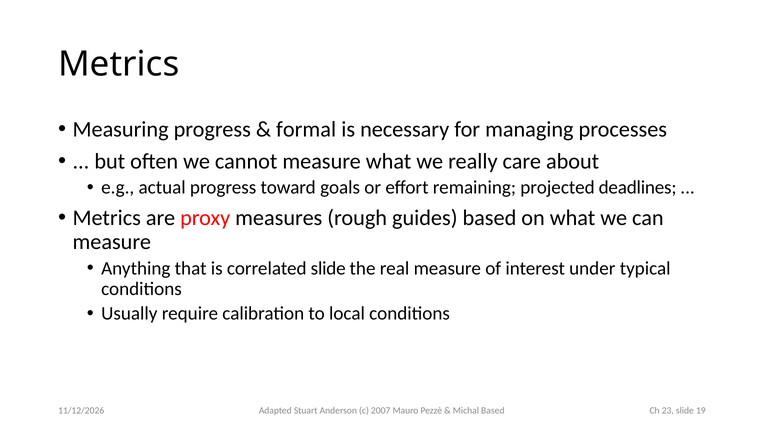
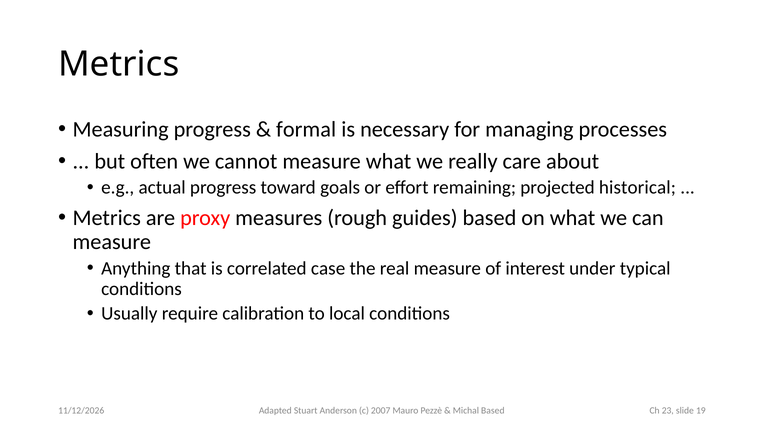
deadlines: deadlines -> historical (637, 188)
correlated slide: slide -> case (328, 268)
